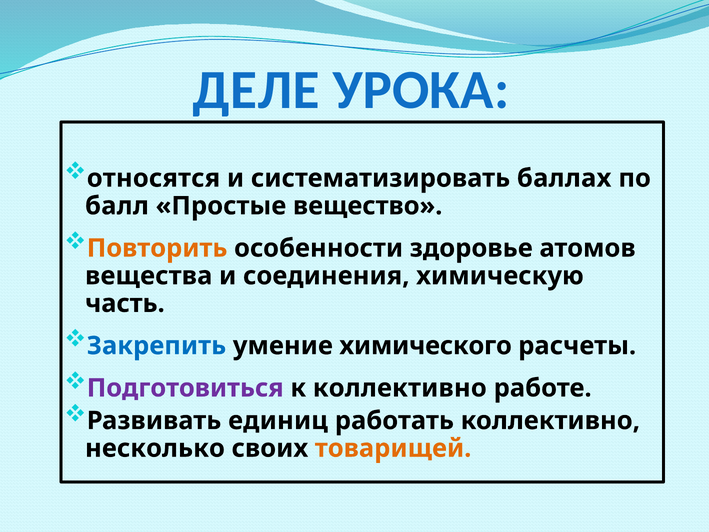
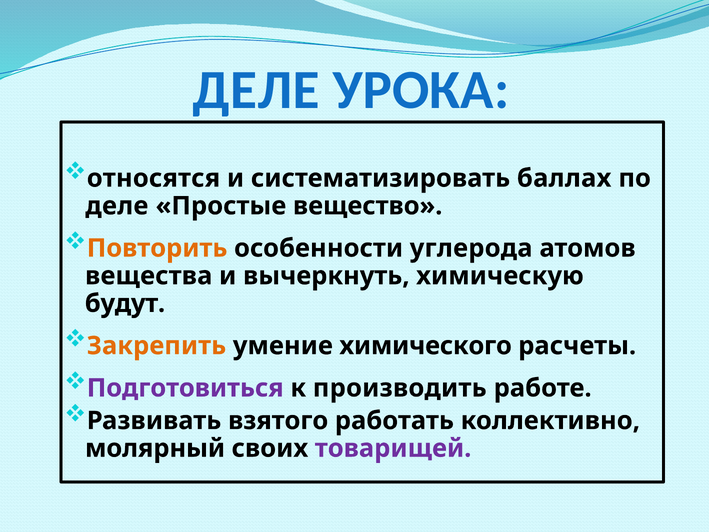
балл: балл -> деле (117, 206)
здоровье: здоровье -> углерода (471, 248)
соединения: соединения -> вычеркнуть (326, 276)
часть: часть -> будут (125, 303)
Закрепить colour: blue -> orange (157, 346)
к коллективно: коллективно -> производить (400, 388)
единиц: единиц -> взятого (278, 420)
несколько: несколько -> молярный (155, 448)
товарищей colour: orange -> purple (393, 448)
